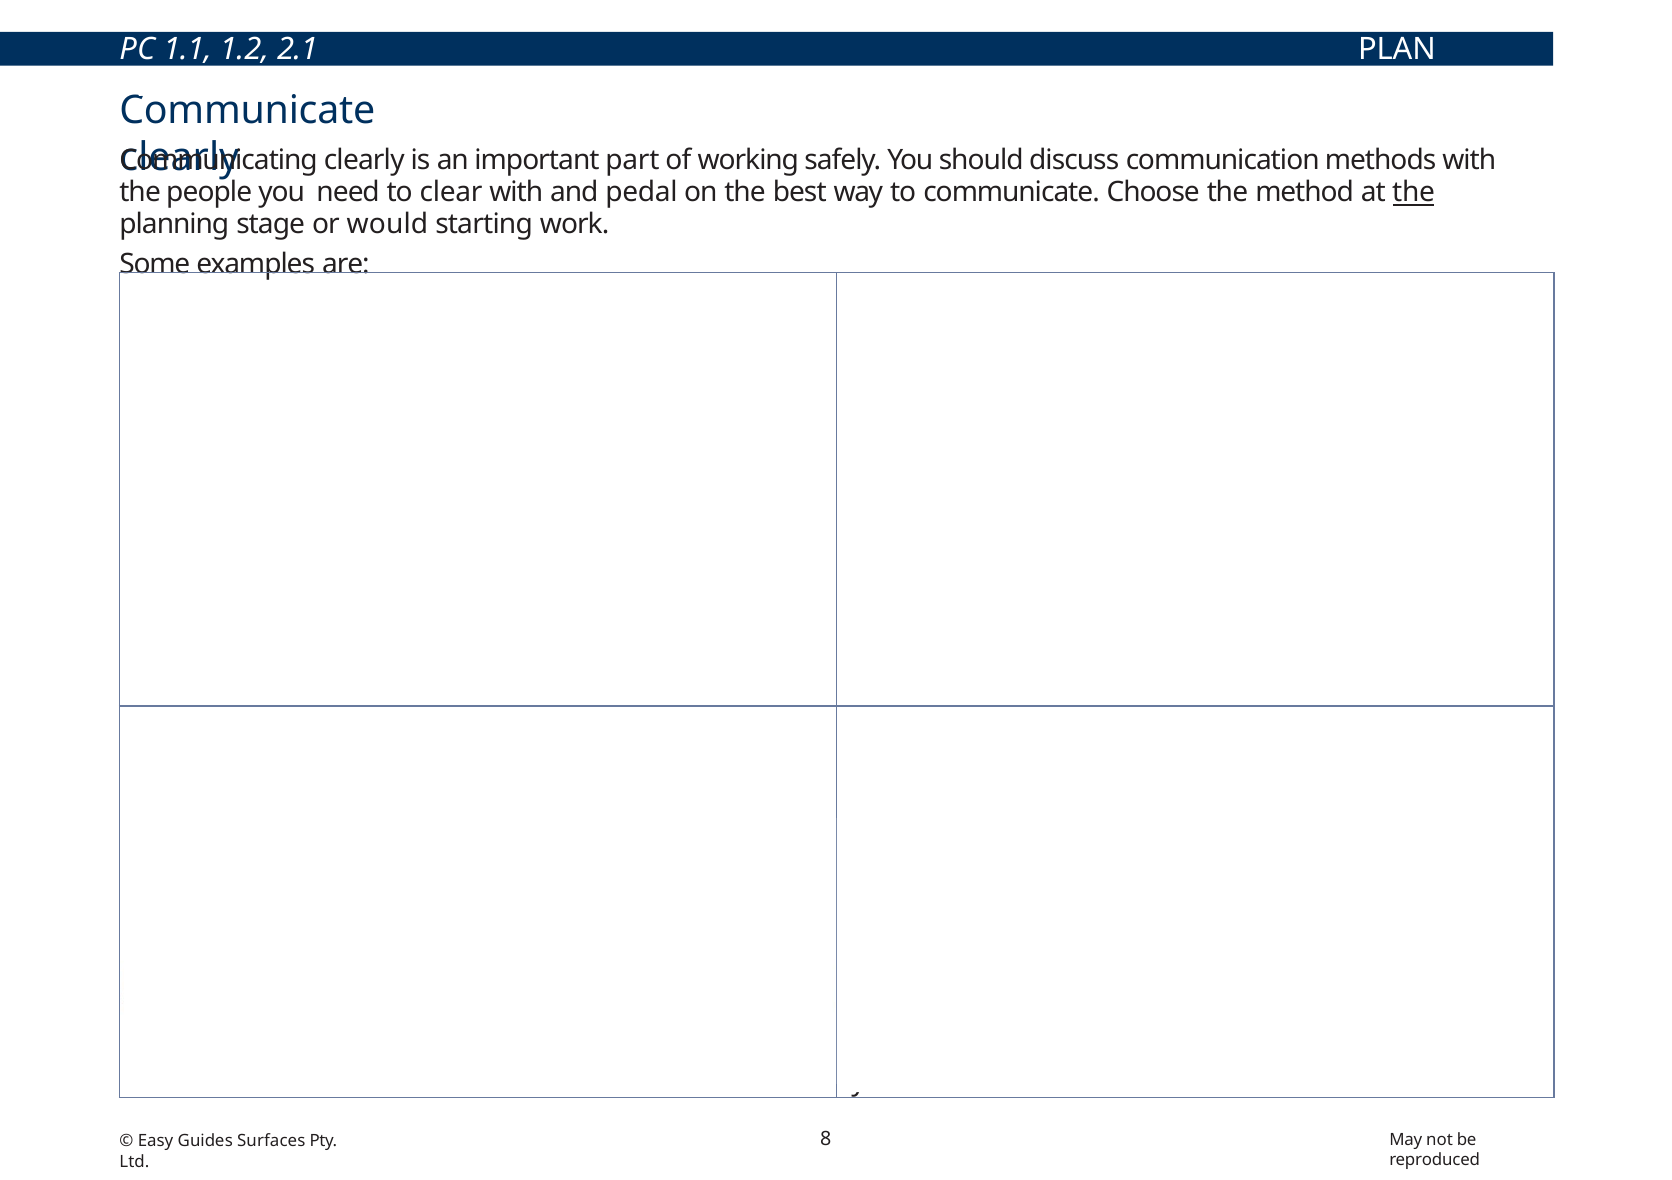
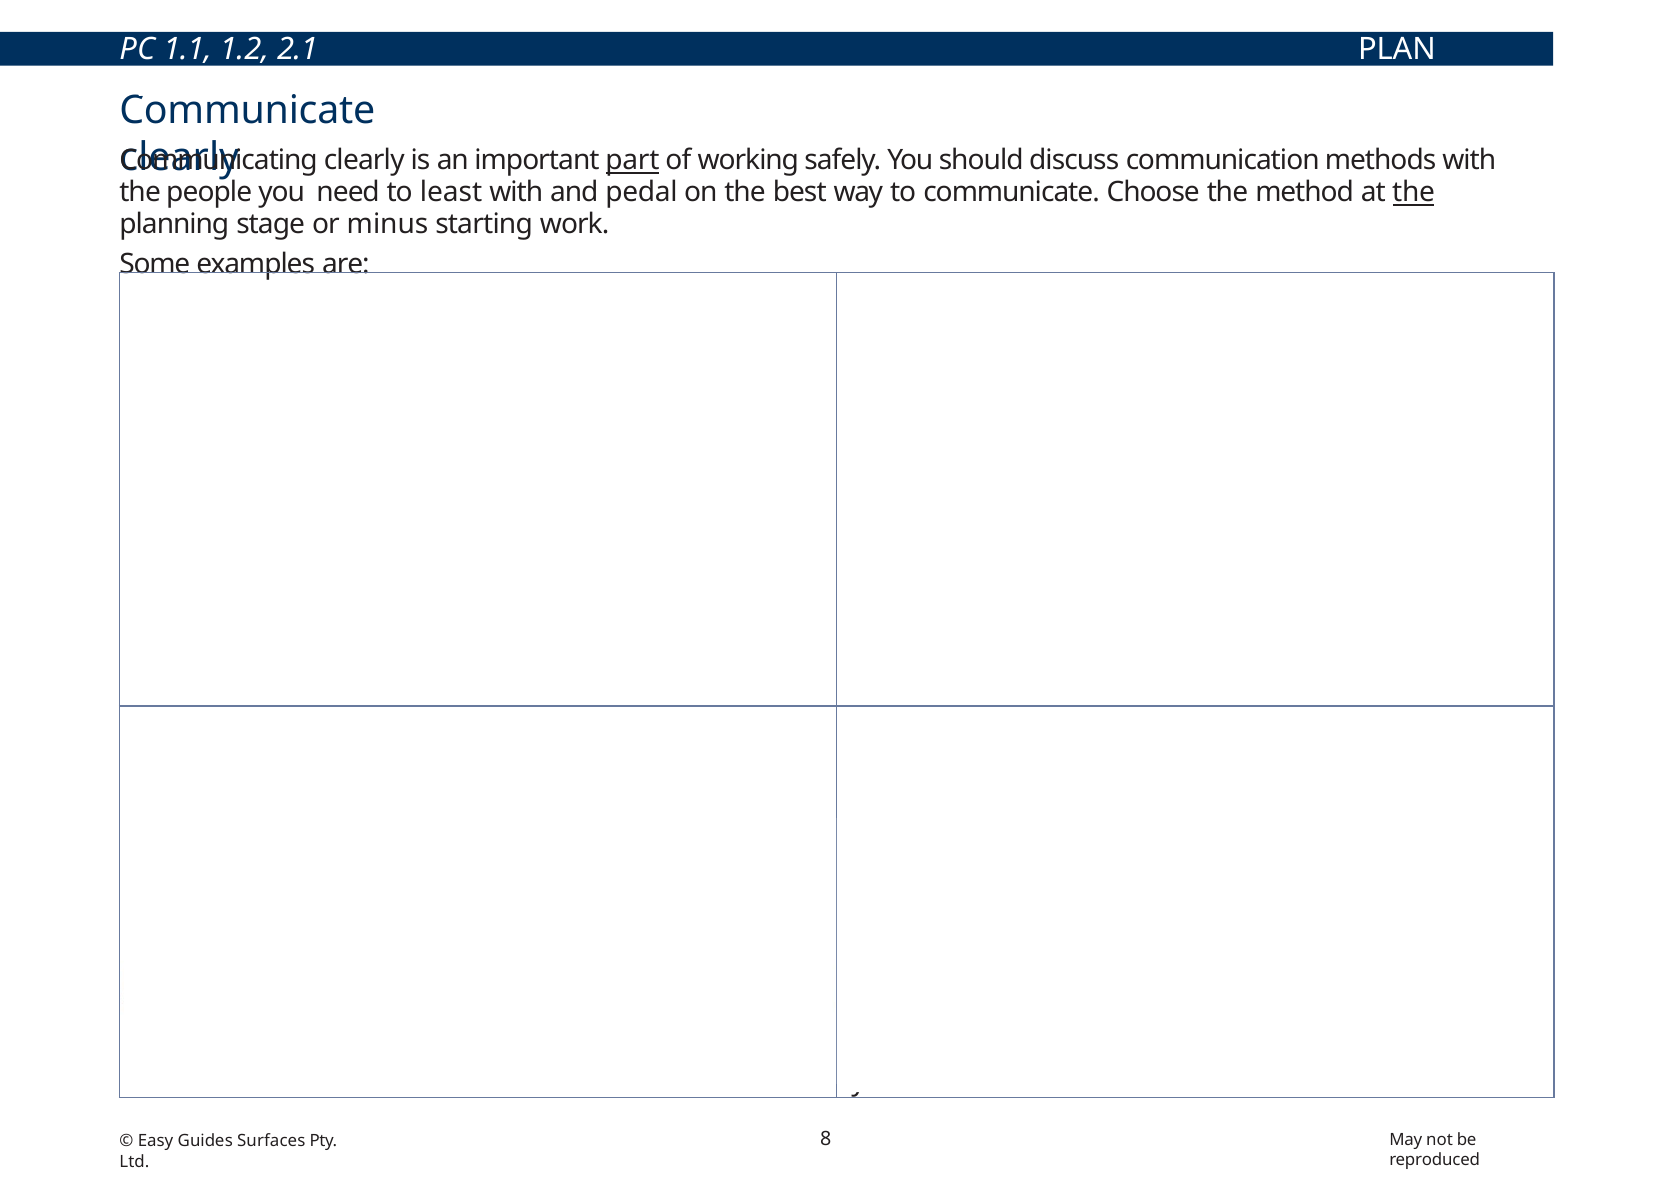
part underline: none -> present (632, 161)
clear: clear -> least (451, 193)
would: would -> minus (388, 225)
